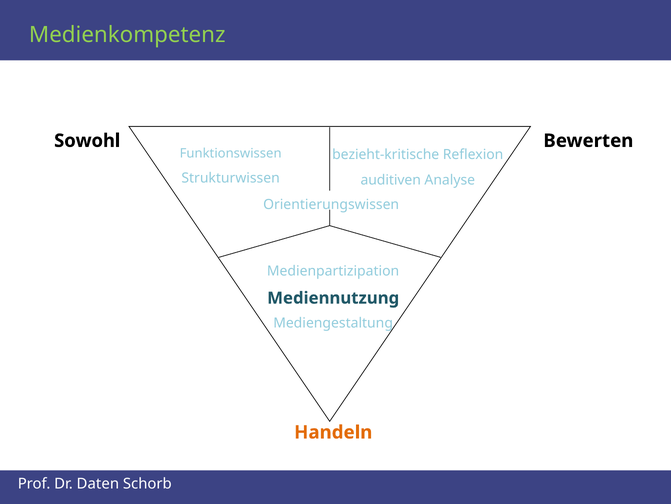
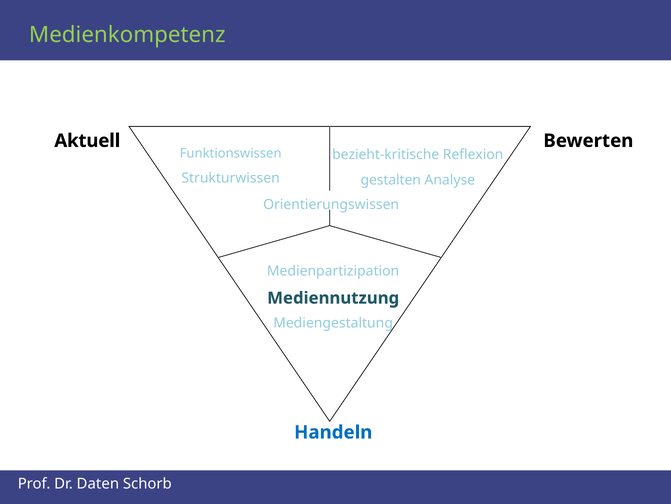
Sowohl: Sowohl -> Aktuell (87, 141)
auditiven: auditiven -> gestalten (391, 180)
Handeln colour: orange -> blue (333, 432)
